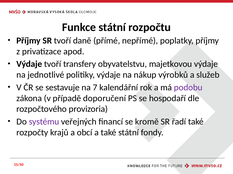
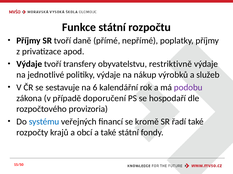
majetkovou: majetkovou -> restriktivně (170, 64)
7: 7 -> 6 (95, 88)
systému colour: purple -> blue (44, 122)
